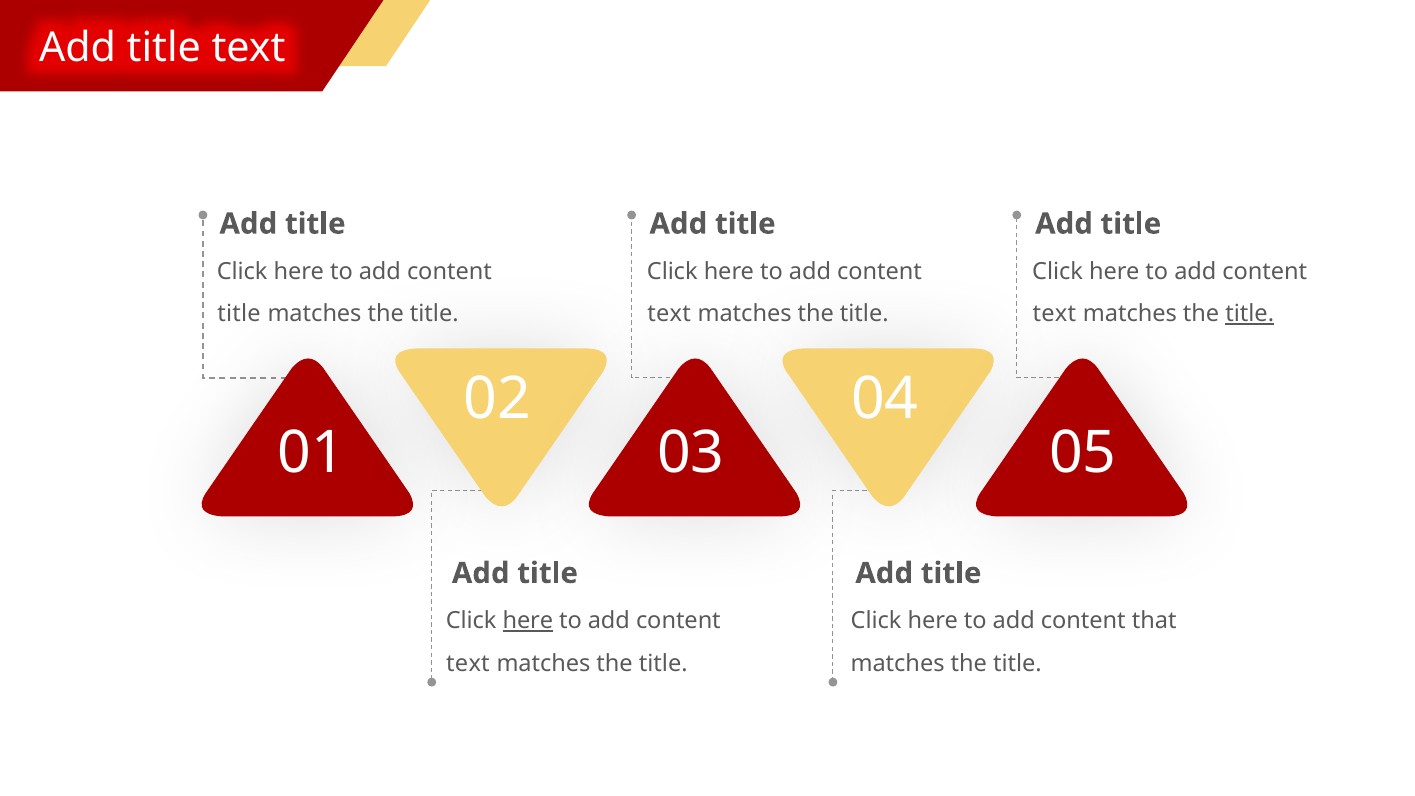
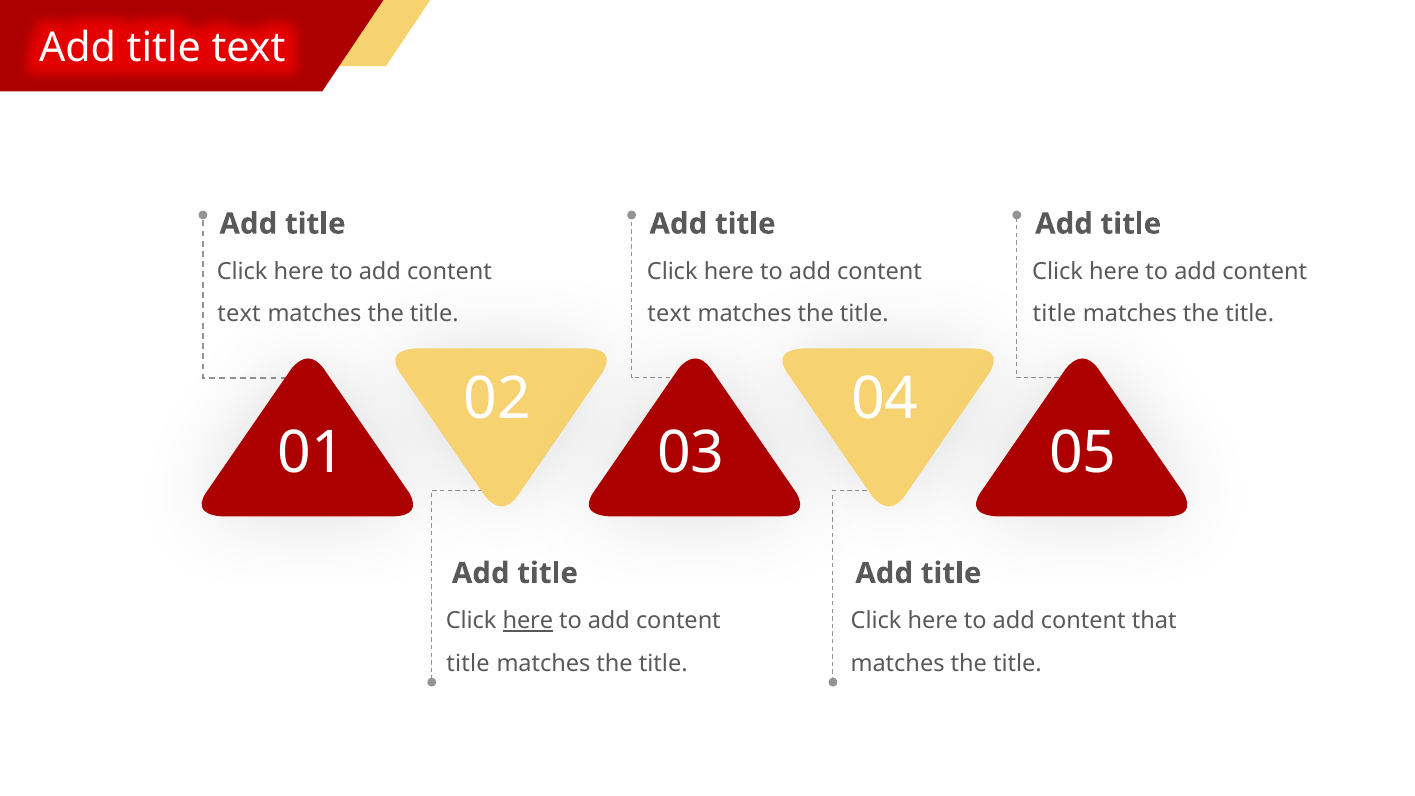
title: title -> text (239, 314)
text: text -> title (1054, 314)
title underline: present -> none (1250, 314)
text: text -> title (468, 663)
